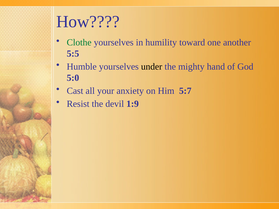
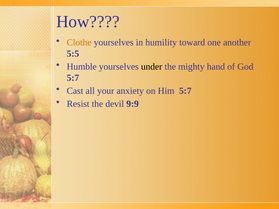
Clothe colour: green -> orange (79, 43)
5:0: 5:0 -> 5:7 (73, 78)
1:9: 1:9 -> 9:9 (133, 104)
